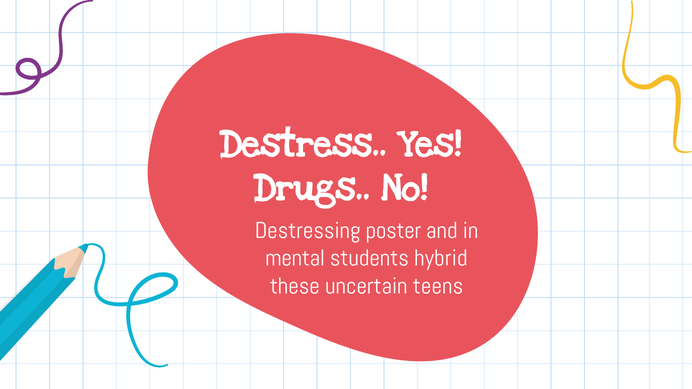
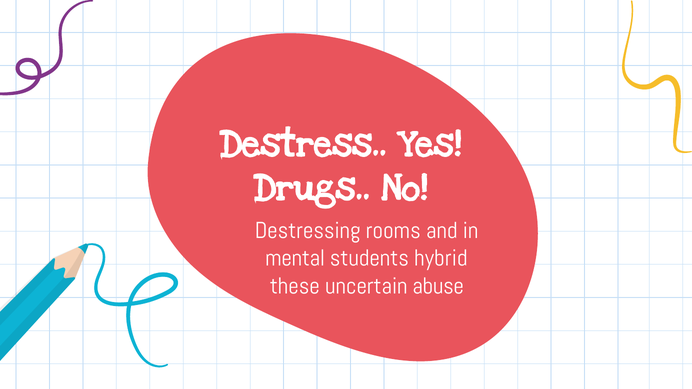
poster: poster -> rooms (393, 231)
teens: teens -> abuse (438, 286)
